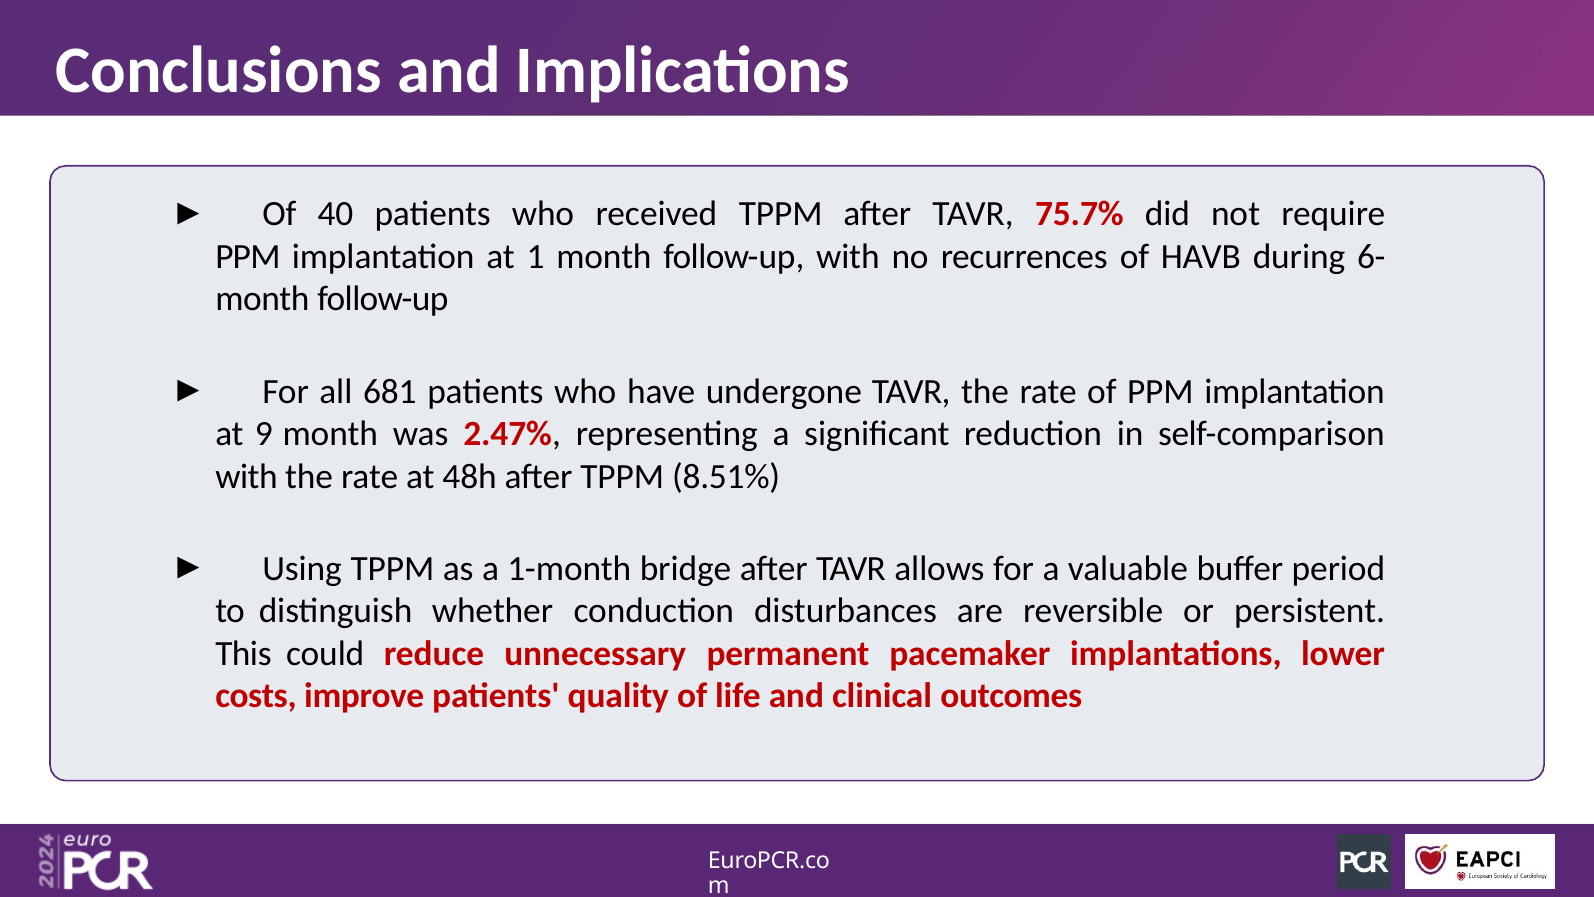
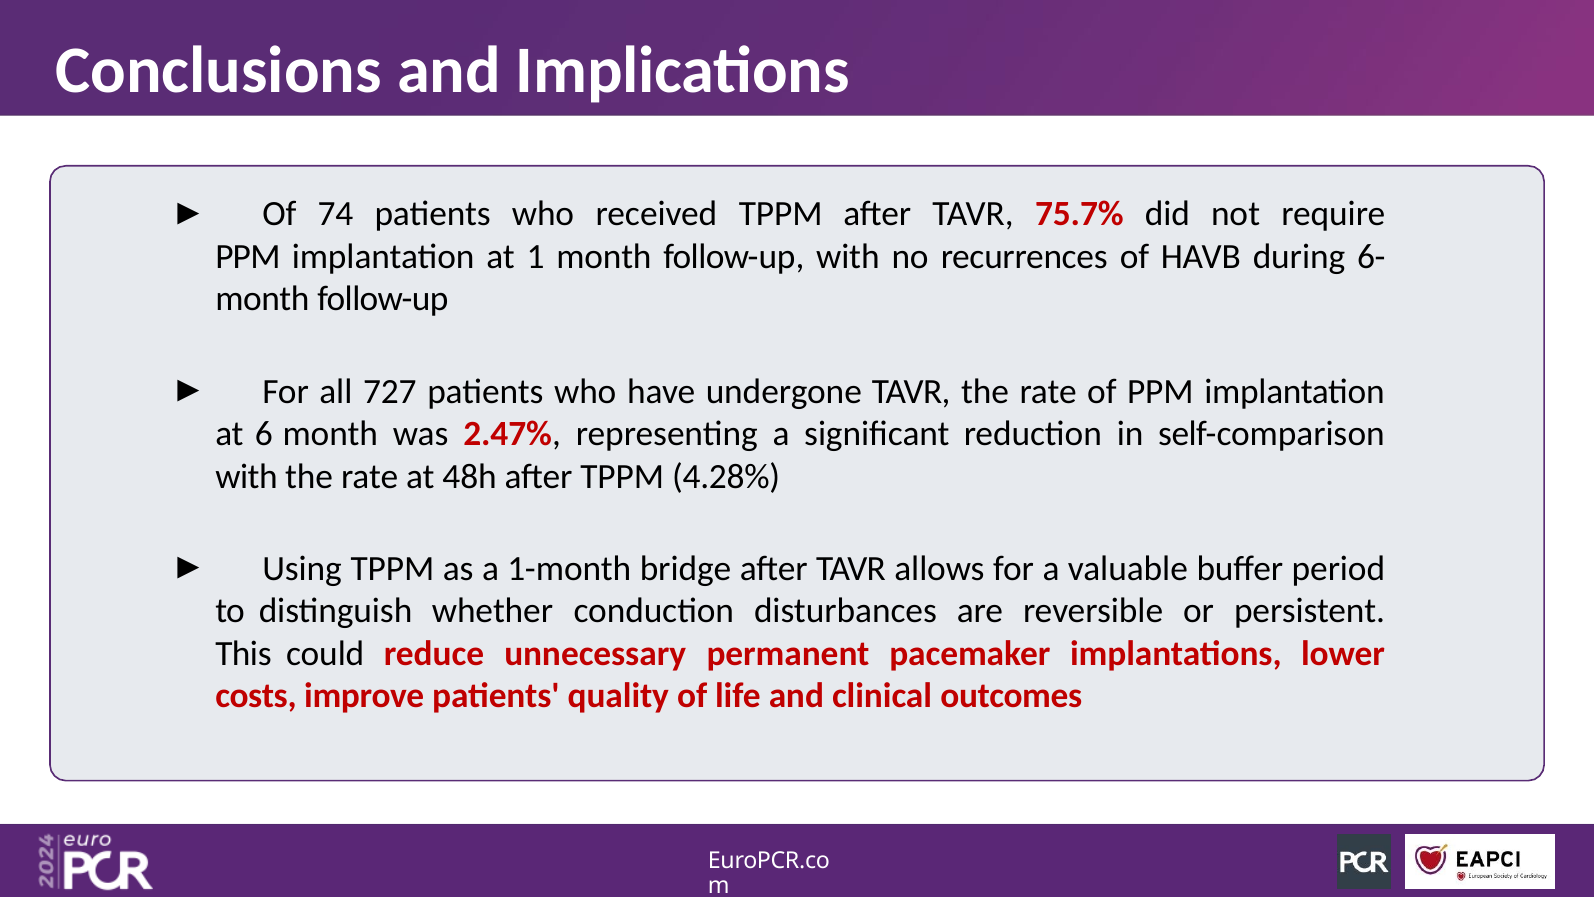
40: 40 -> 74 (335, 214)
681: 681 -> 727 (390, 391)
9: 9 -> 6 (264, 434)
8.51%: 8.51% -> 4.28% (726, 476)
